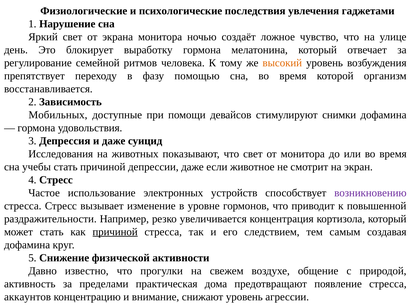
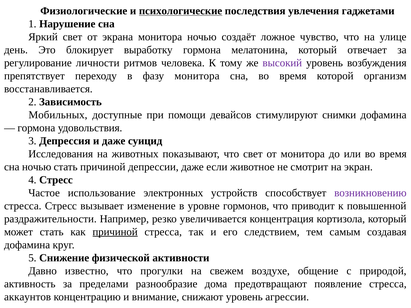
психологические underline: none -> present (181, 11)
семейной: семейной -> личности (98, 63)
высокий colour: orange -> purple (282, 63)
фазу помощью: помощью -> монитора (197, 76)
сна учебы: учебы -> ночью (37, 167)
практическая: практическая -> разнообразие (167, 284)
